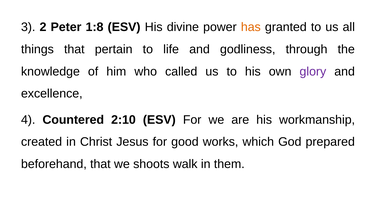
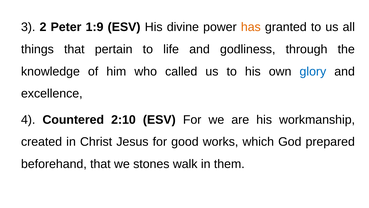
1:8: 1:8 -> 1:9 (95, 27)
glory colour: purple -> blue (313, 71)
shoots: shoots -> stones (151, 164)
